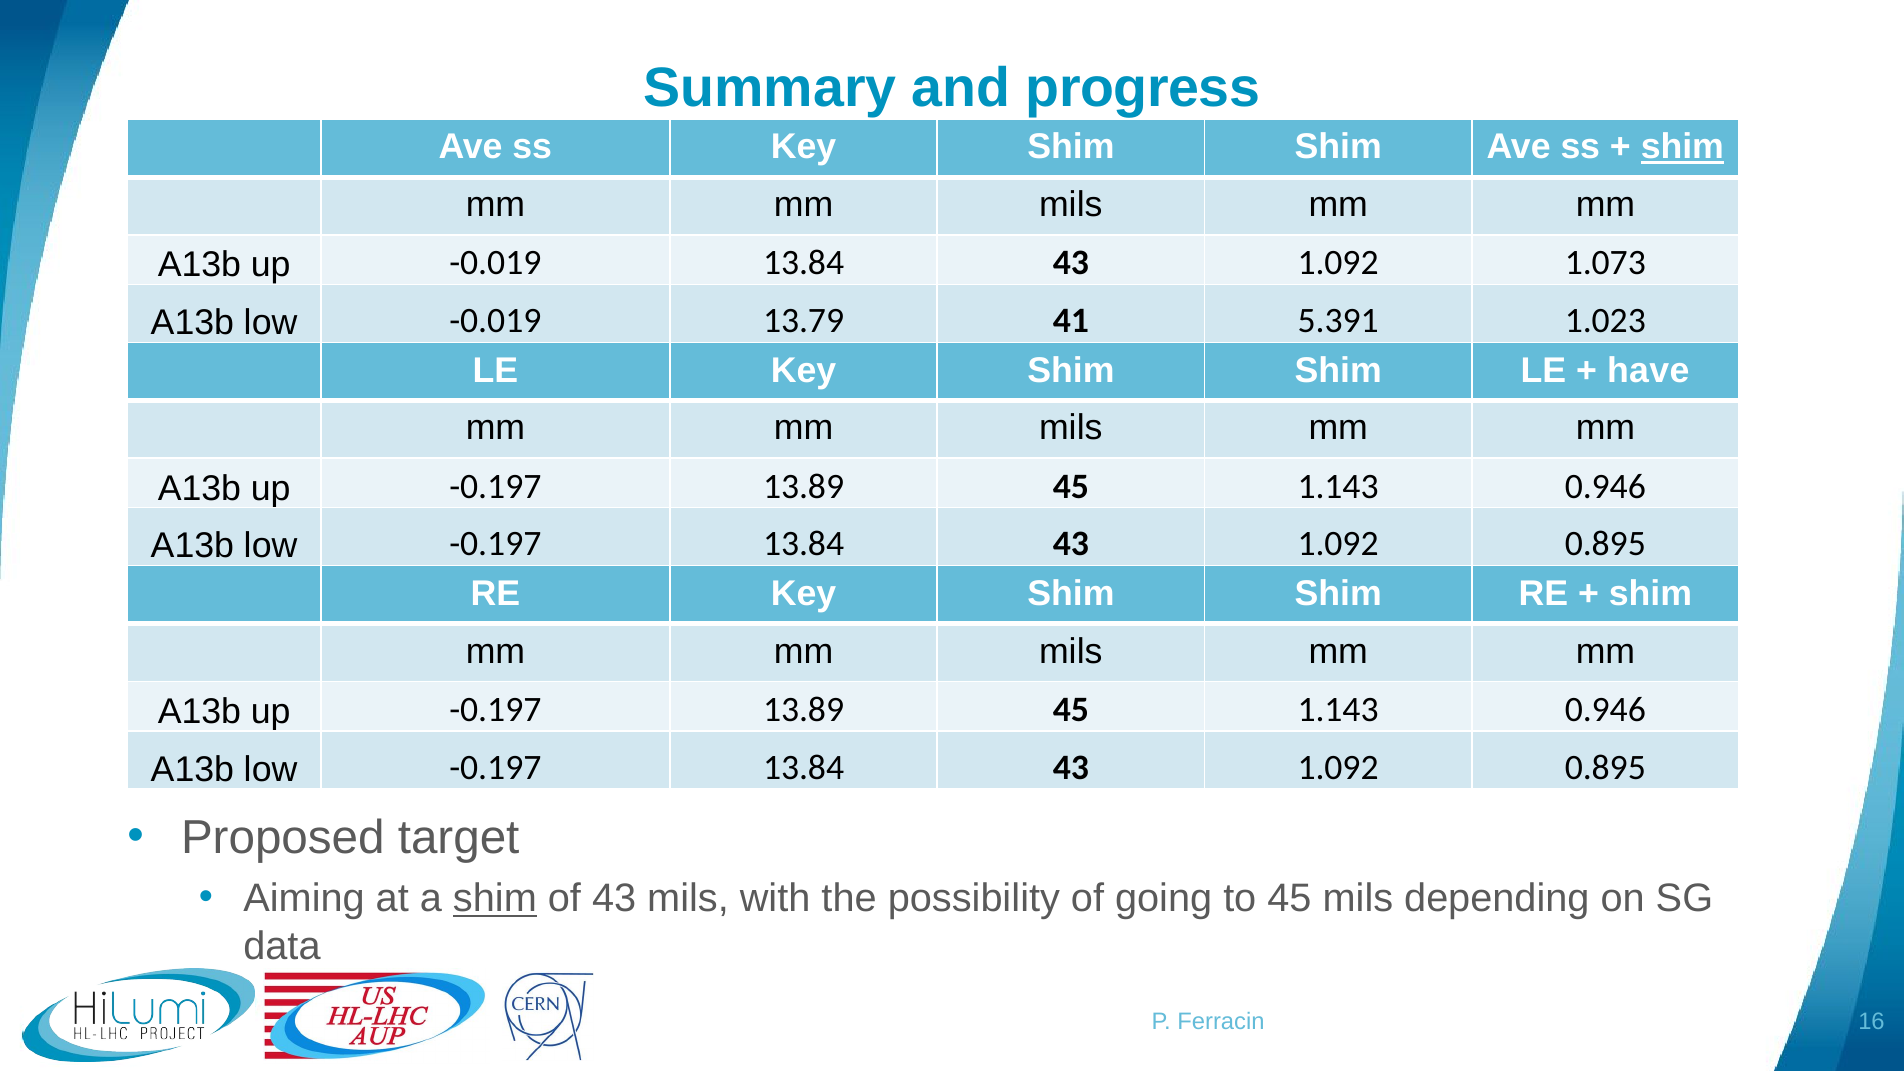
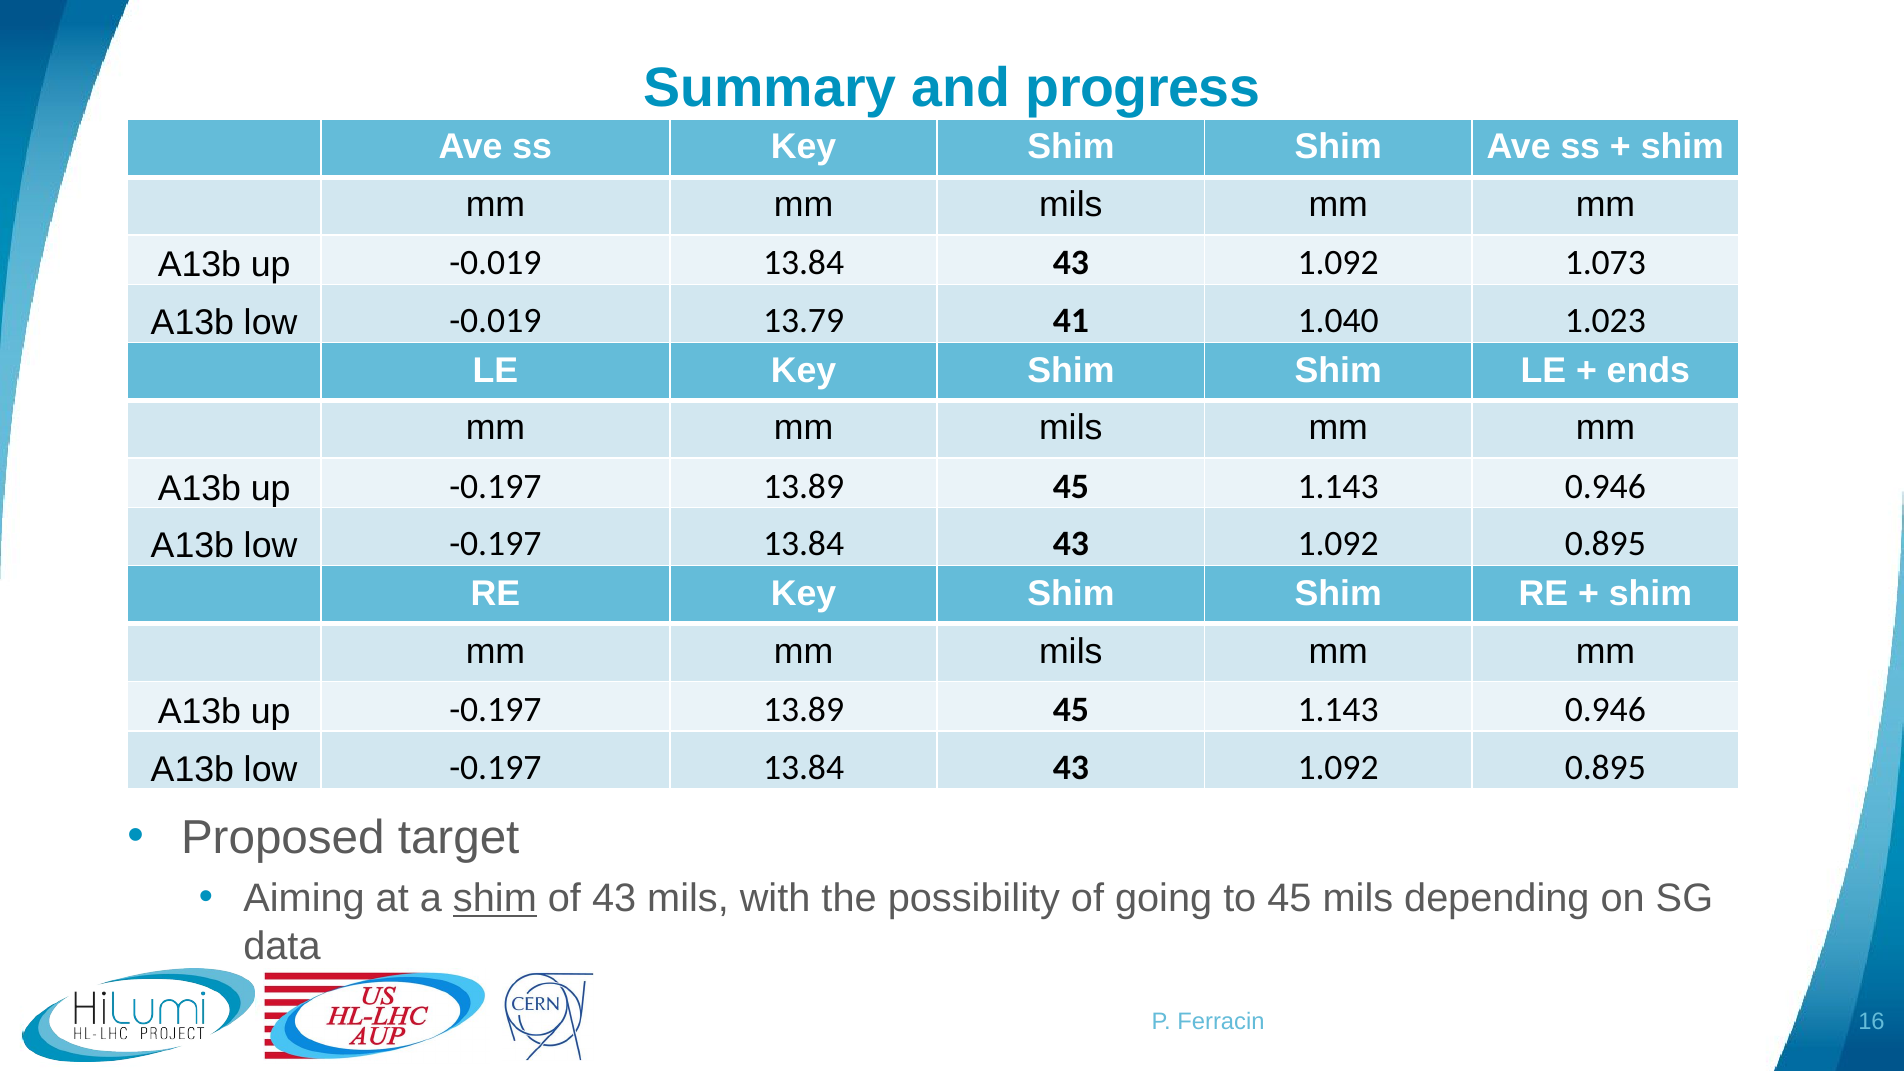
shim underline: present -> none (1682, 147)
5.391: 5.391 -> 1.040 (1338, 321)
have: have -> ends (1648, 370)
